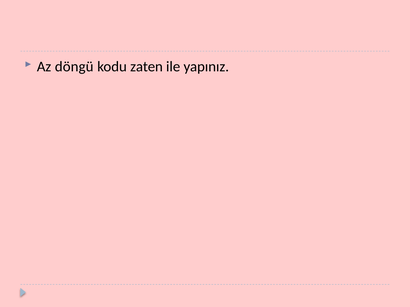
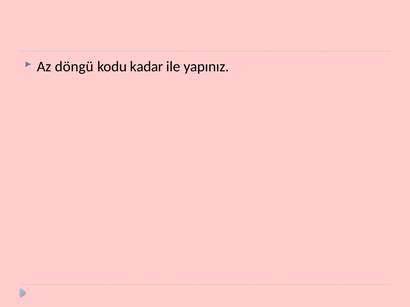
zaten: zaten -> kadar (147, 67)
